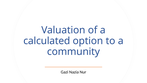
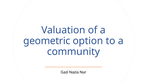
calculated: calculated -> geometric (47, 41)
